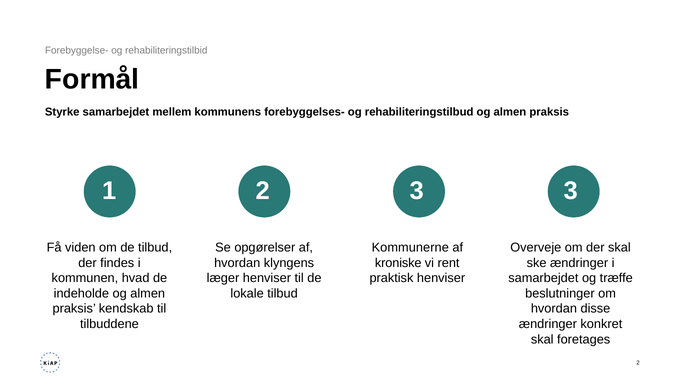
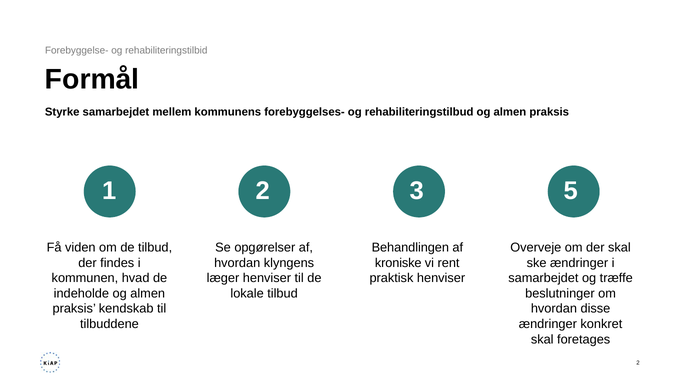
3 3: 3 -> 5 (571, 191)
Kommunerne: Kommunerne -> Behandlingen (410, 248)
